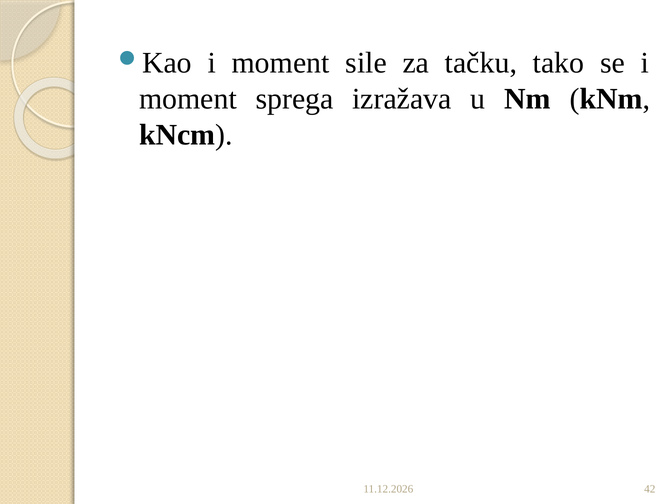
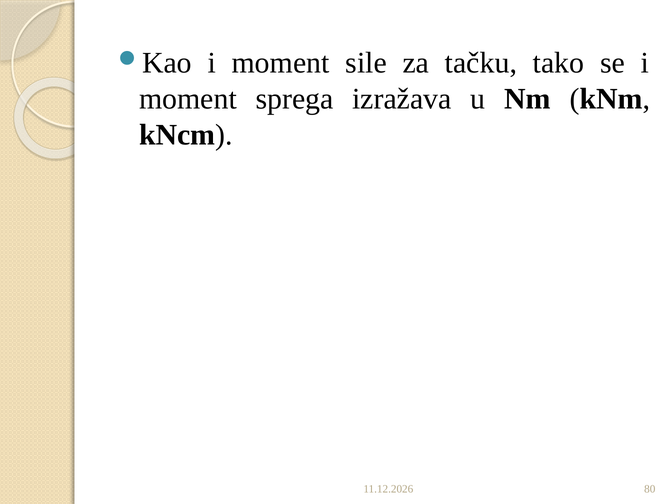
42: 42 -> 80 (650, 489)
